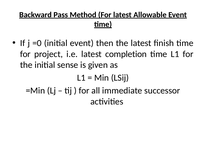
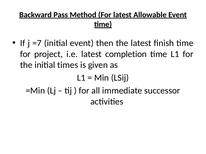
=0: =0 -> =7 (37, 43)
sense: sense -> times (68, 65)
